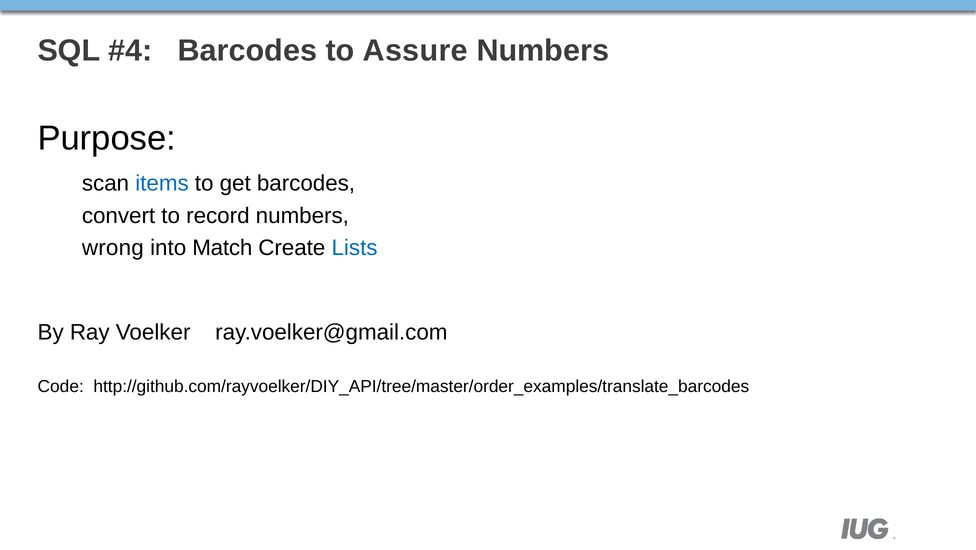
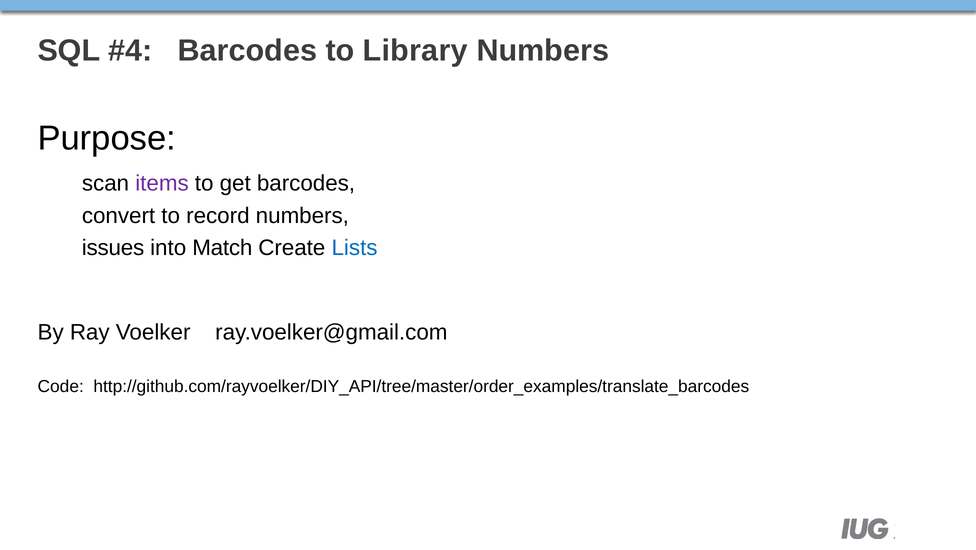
Assure: Assure -> Library (415, 51)
items colour: blue -> purple (162, 184)
wrong: wrong -> issues (113, 248)
